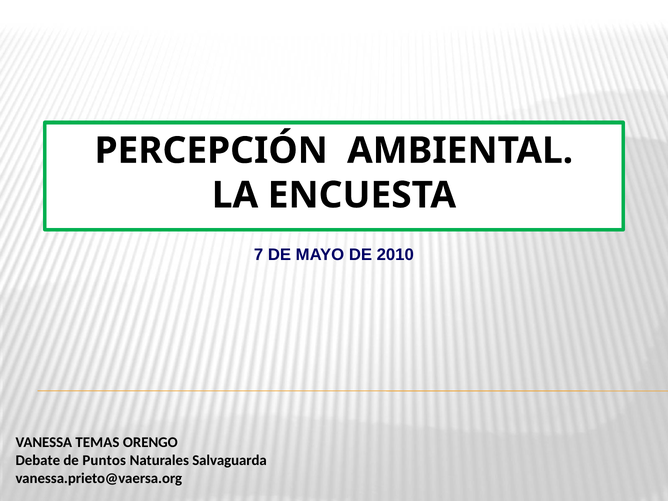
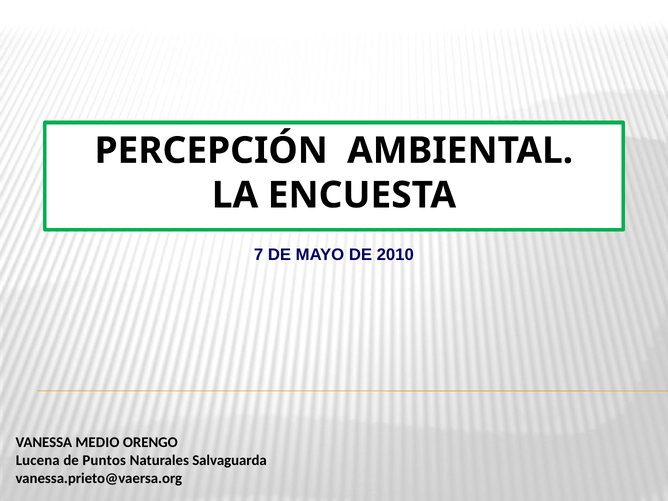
TEMAS: TEMAS -> MEDIO (97, 443)
Debate: Debate -> Lucena (38, 460)
